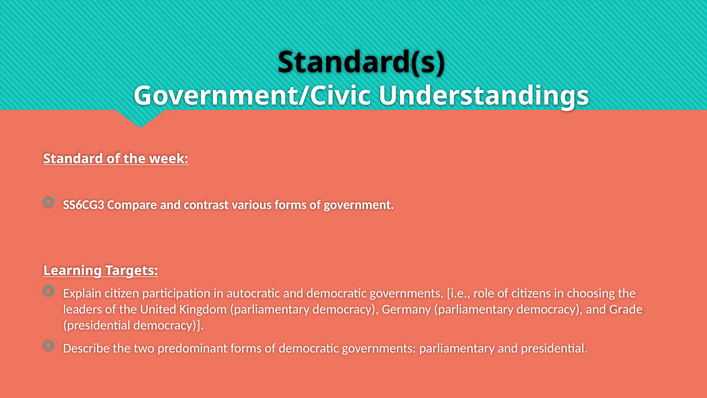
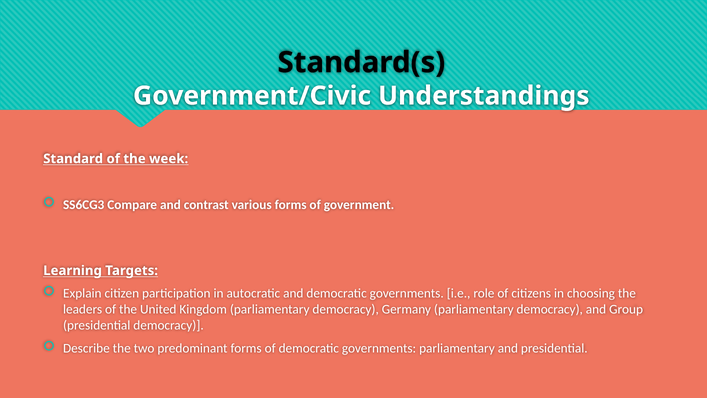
Grade: Grade -> Group (626, 309)
